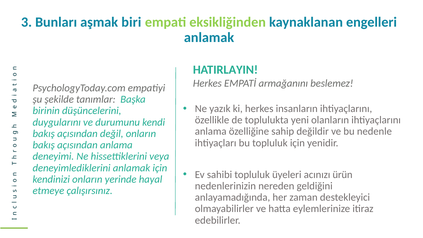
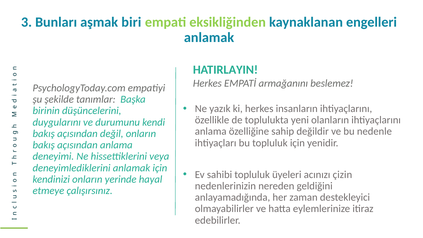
ürün: ürün -> çizin (342, 175)
